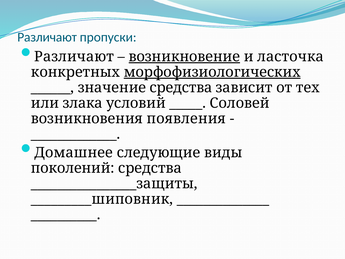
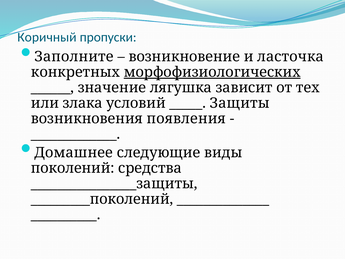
Различают: Различают -> Коричный (47, 37)
Различают: Различают -> Заполните (74, 56)
возникновение underline: present -> none (184, 56)
значение средства: средства -> лягушка (181, 88)
Соловей: Соловей -> Защиты (240, 103)
_________шиповник: _________шиповник -> _________поколений (102, 199)
